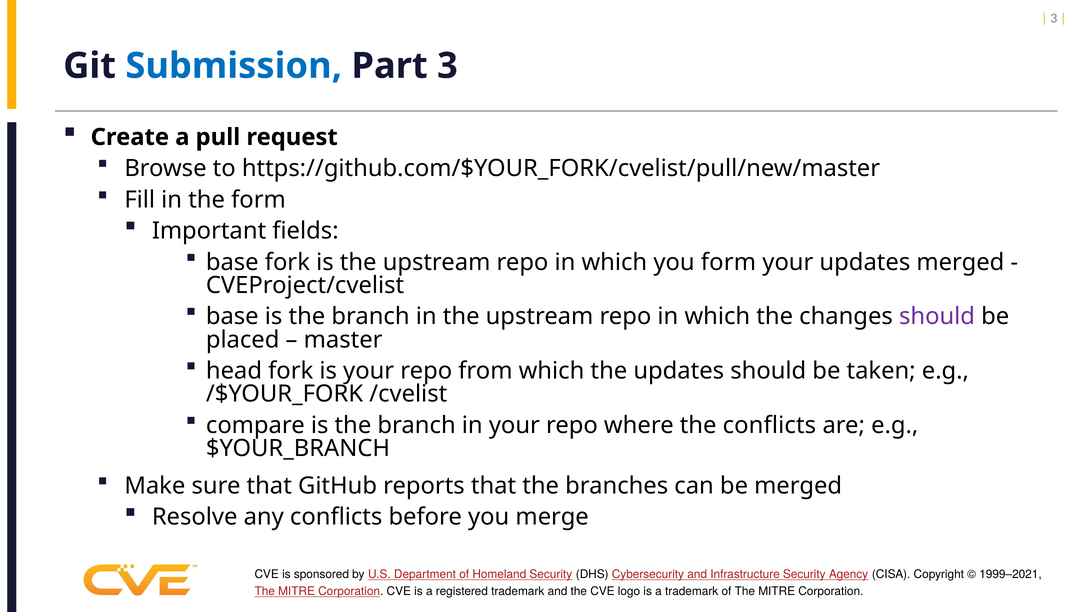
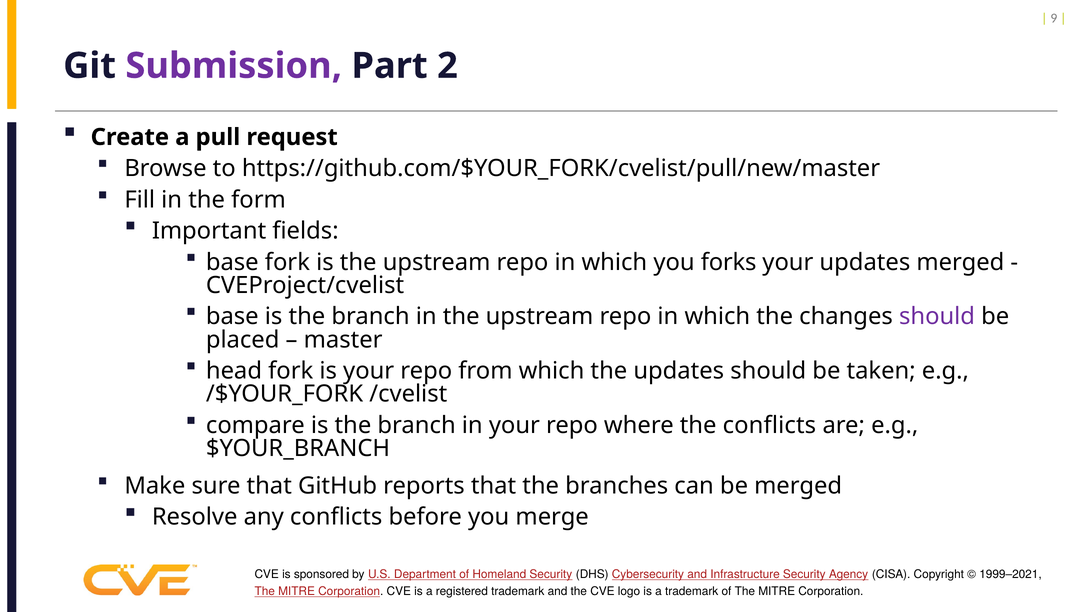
3: 3 -> 9 (1054, 18)
Submission colour: blue -> purple (234, 66)
Part 3: 3 -> 2 (447, 66)
you form: form -> forks (729, 262)
